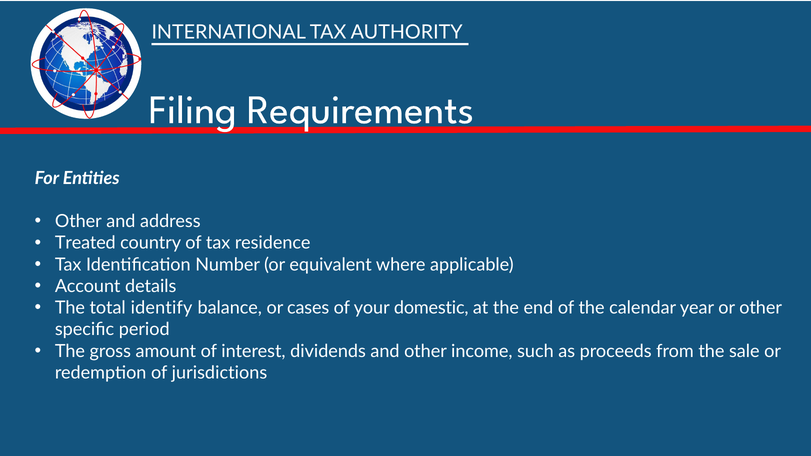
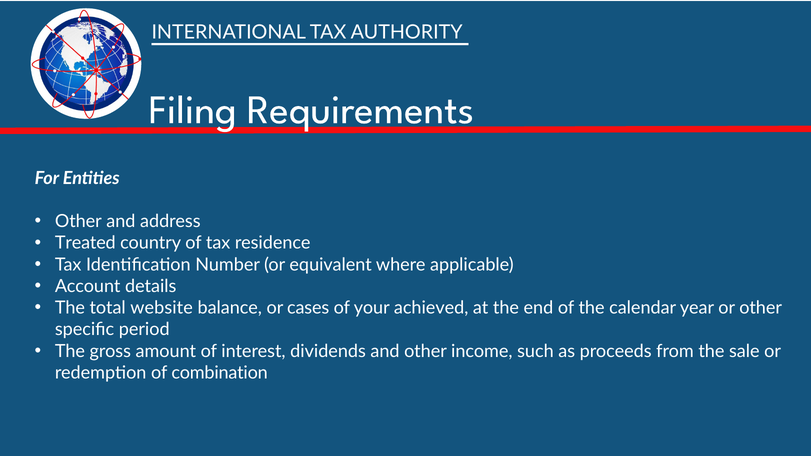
identify: identify -> website (162, 308)
domestic: domestic -> achieved (431, 308)
jurisdictions: jurisdictions -> combination (220, 373)
